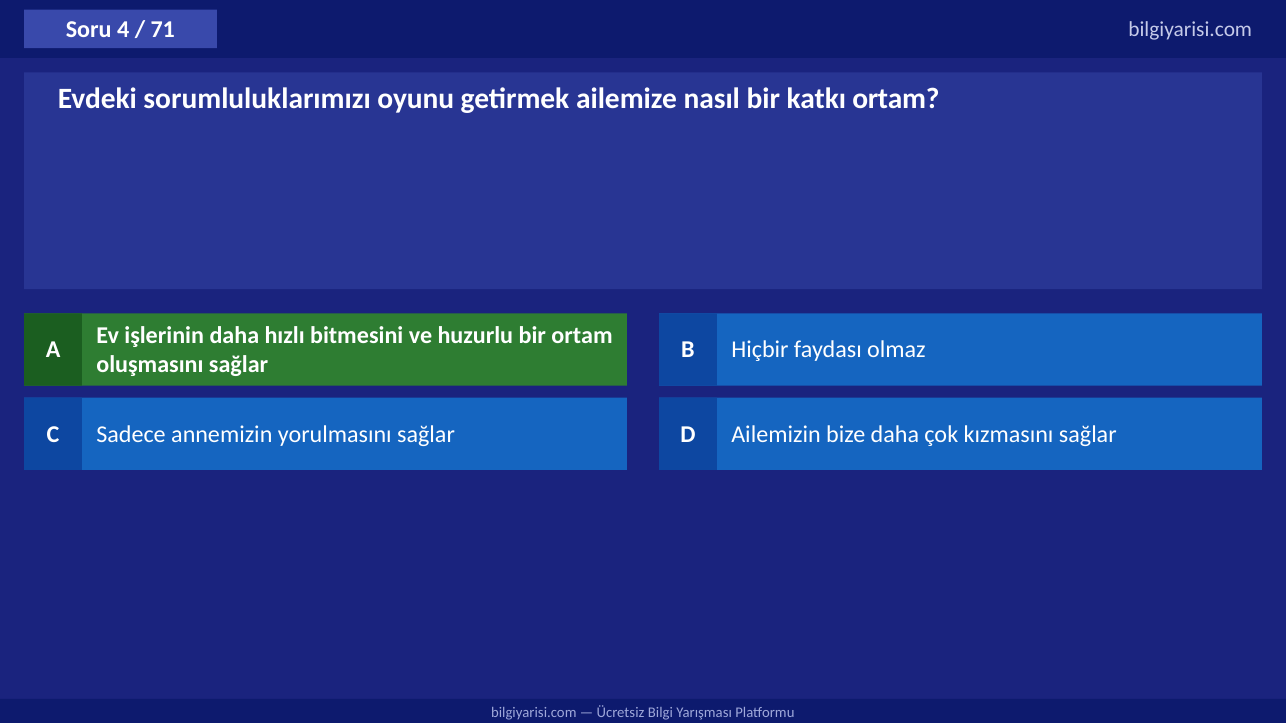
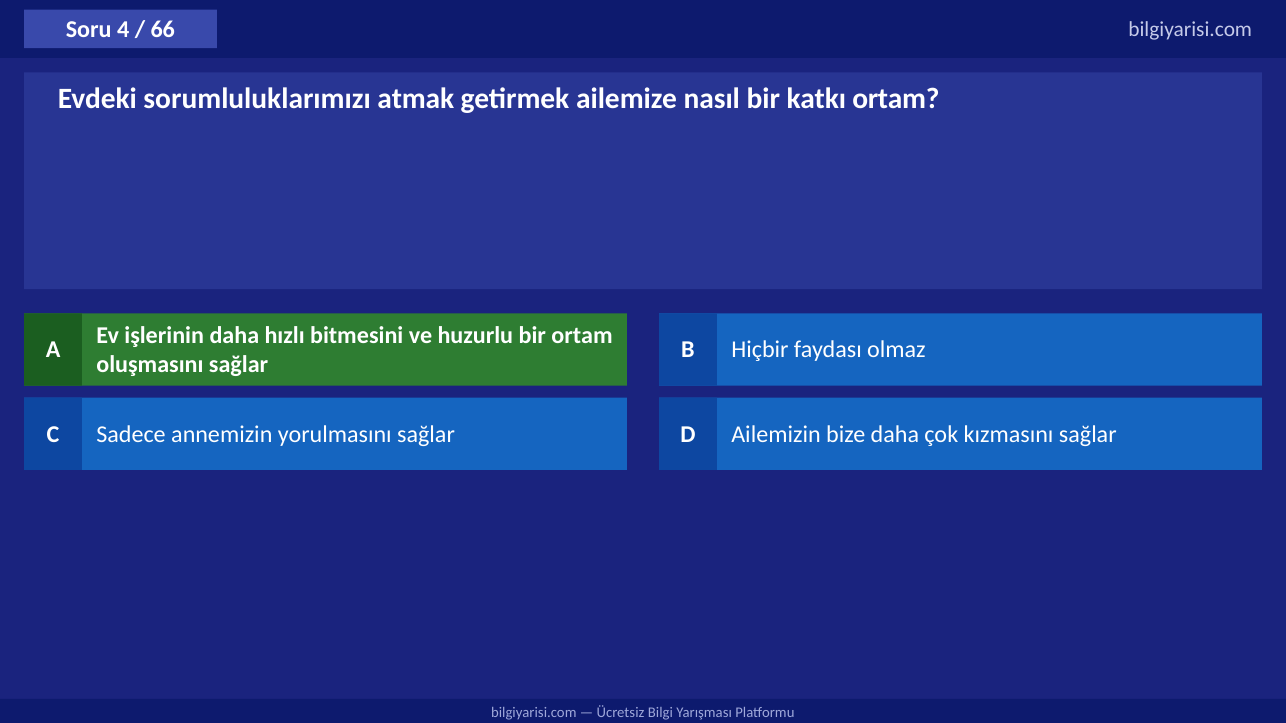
71: 71 -> 66 (163, 29)
oyunu: oyunu -> atmak (416, 99)
